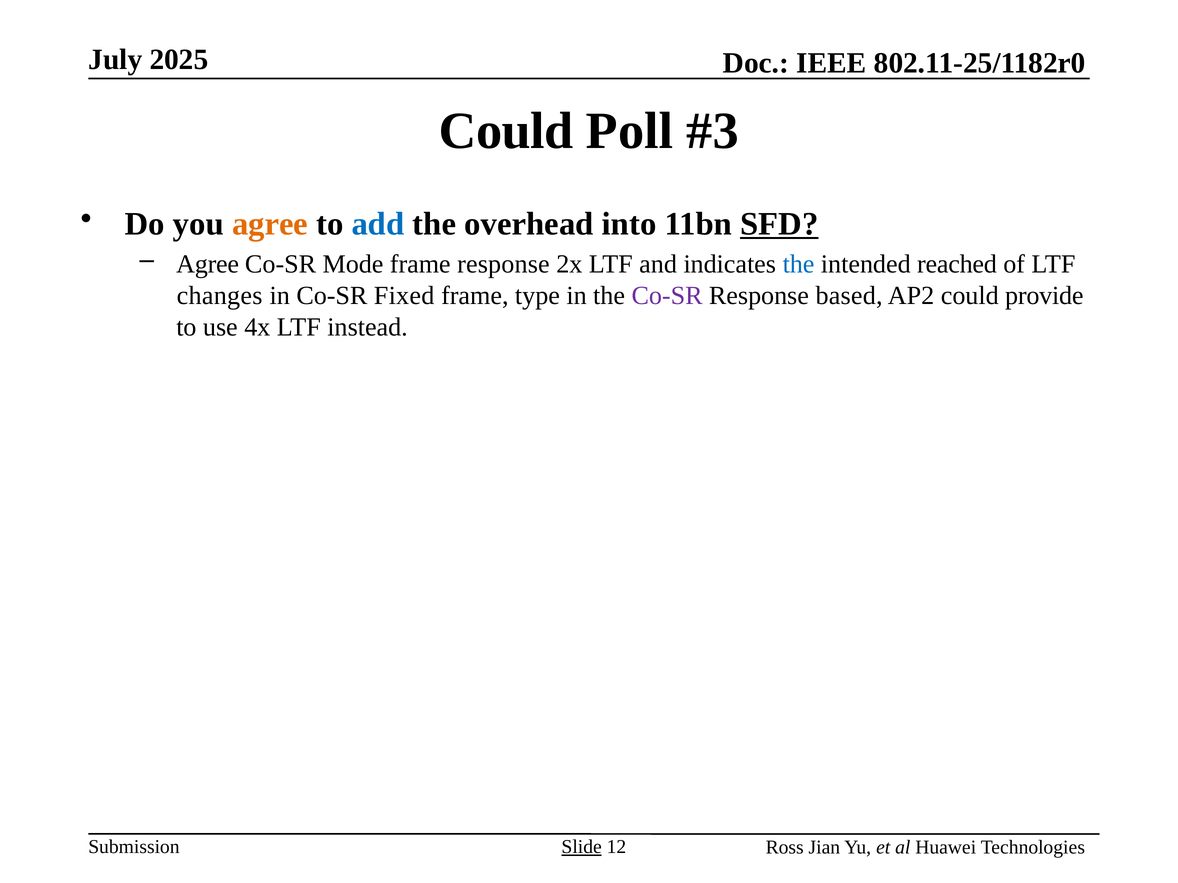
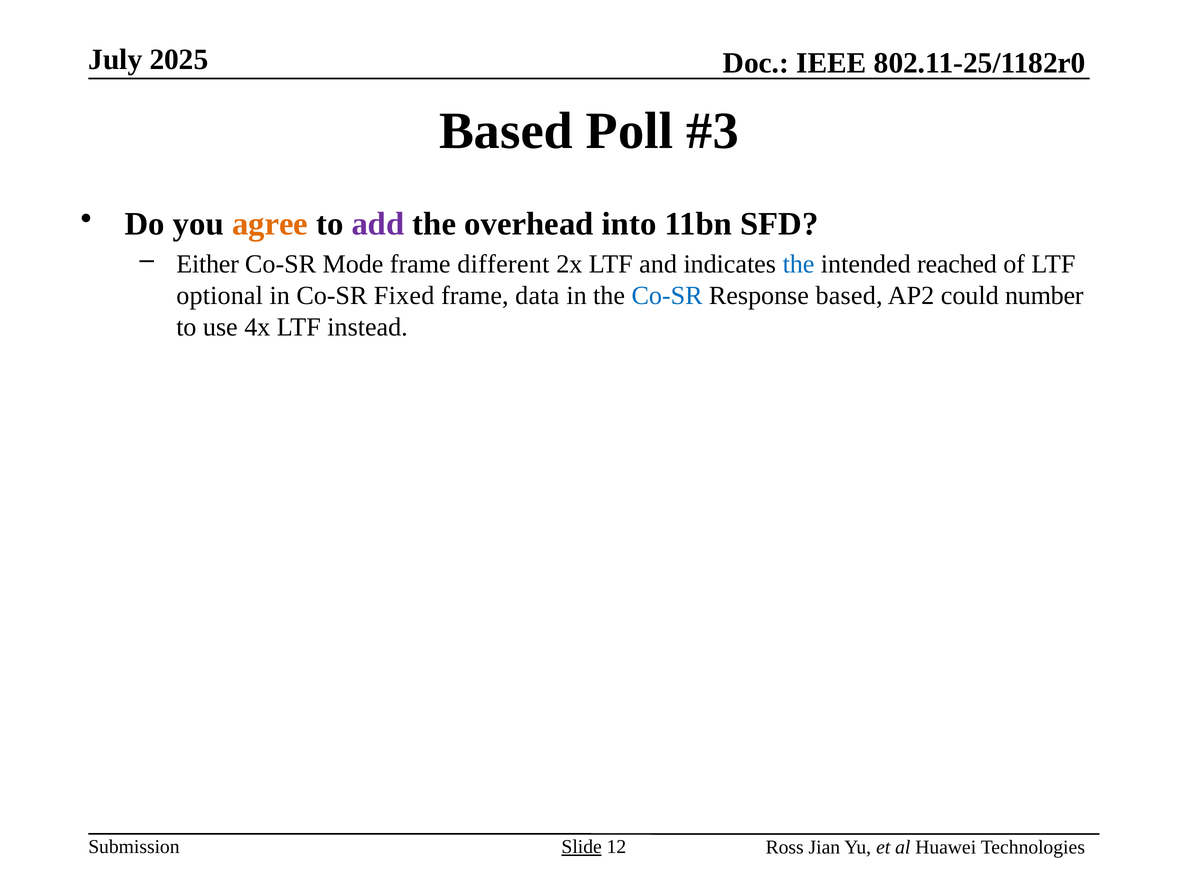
Could: Could -> Based (506, 131)
add colour: blue -> purple (378, 224)
SFD underline: present -> none (779, 224)
Agree: Agree -> Either (208, 264)
frame response: response -> different (503, 264)
changes: changes -> optional (220, 296)
type: type -> data (537, 296)
Co-SR colour: purple -> blue (667, 296)
provide: provide -> number (1044, 296)
